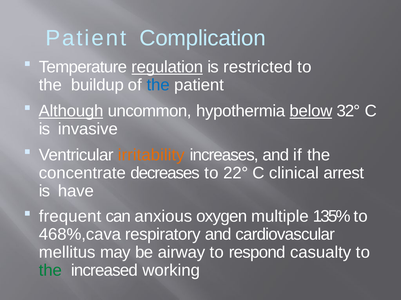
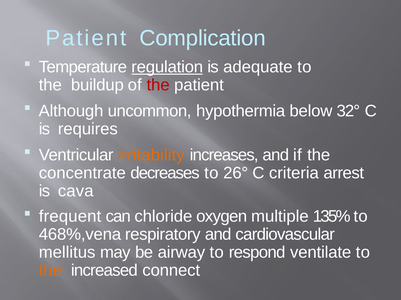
restricted: restricted -> adequate (258, 67)
the colour: blue -> red (158, 85)
Although underline: present -> none (71, 111)
below underline: present -> none (311, 111)
invasive: invasive -> requires (88, 129)
22°: 22° -> 26° (236, 173)
clinical: clinical -> criteria (294, 173)
have: have -> cava (76, 191)
anxious: anxious -> chloride (163, 217)
468%,cava: 468%,cava -> 468%,vena (80, 235)
casualty: casualty -> ventilate (321, 253)
the colour: green -> orange (50, 271)
working: working -> connect (171, 271)
